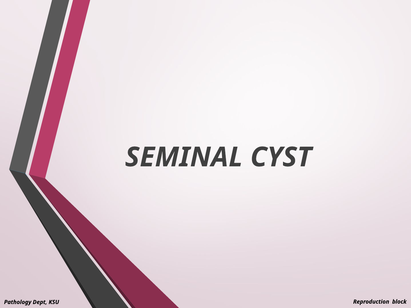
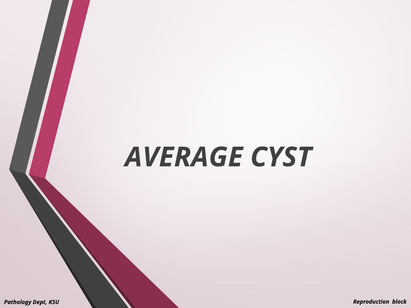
SEMINAL: SEMINAL -> AVERAGE (184, 157)
